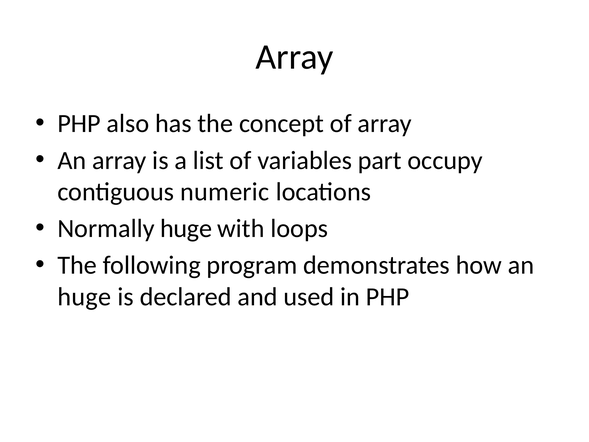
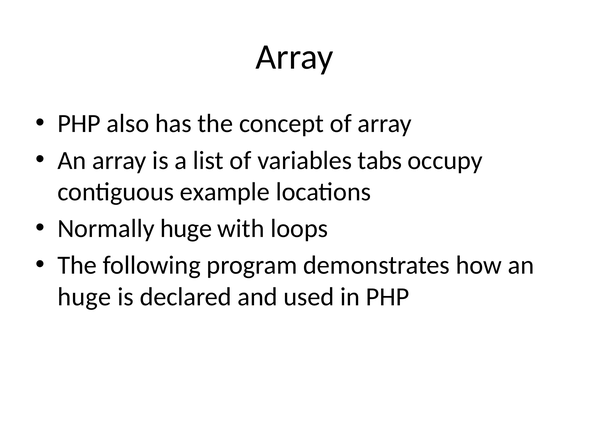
part: part -> tabs (380, 160)
numeric: numeric -> example (225, 192)
